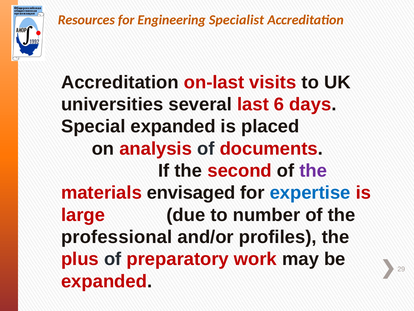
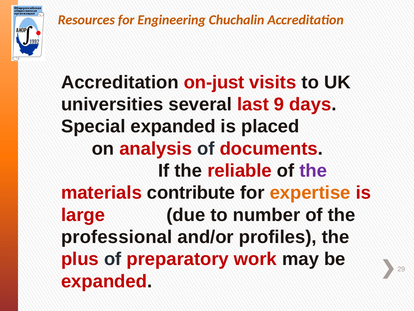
Specialist: Specialist -> Chuchalin (237, 20)
on-last: on-last -> on-just (214, 82)
6: 6 -> 9 (279, 104)
second: second -> reliable (240, 170)
envisaged: envisaged -> contribute (191, 193)
expertise colour: blue -> orange (310, 193)
